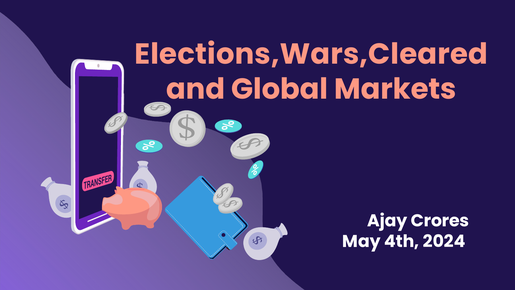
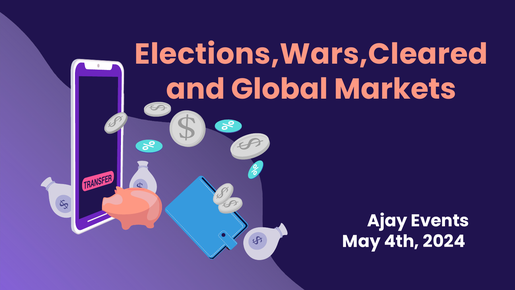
Crores: Crores -> Events (440, 221)
